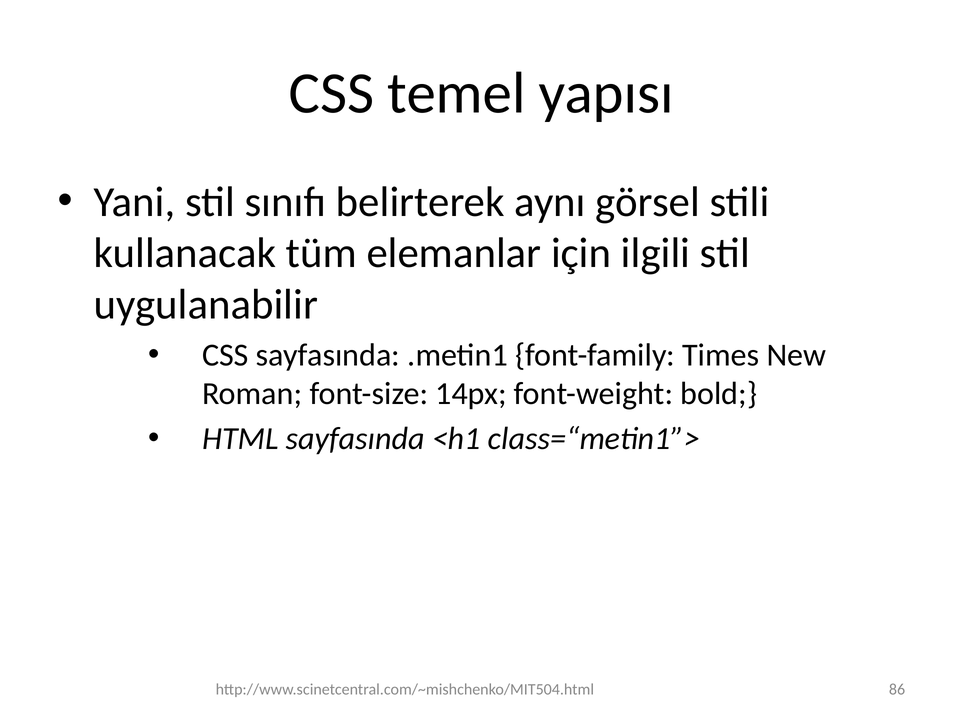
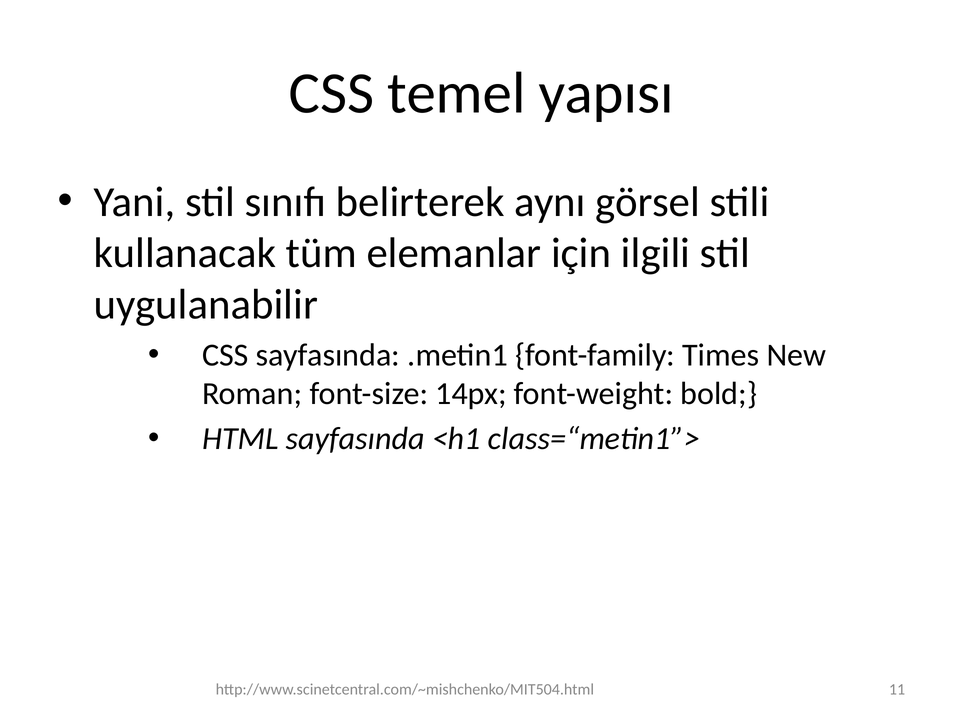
86: 86 -> 11 (897, 690)
